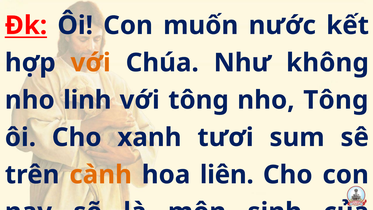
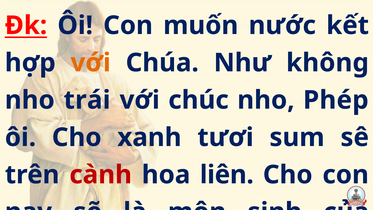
linh: linh -> trái (87, 100)
với tông: tông -> chúc (199, 100)
nho Tông: Tông -> Phép (336, 100)
cành colour: orange -> red (101, 175)
